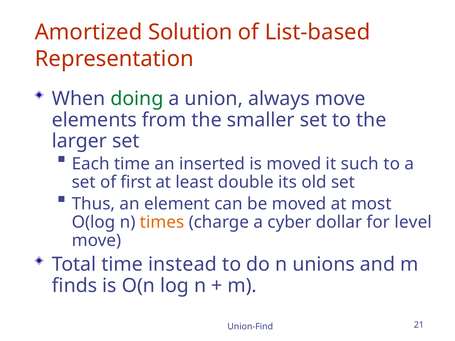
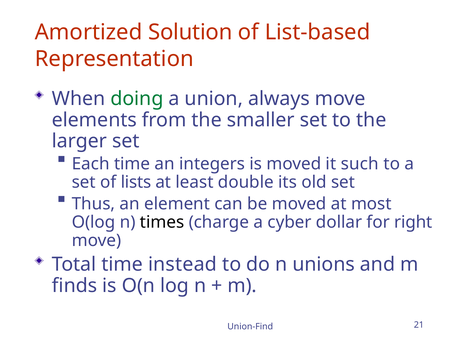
inserted: inserted -> integers (212, 164)
first: first -> lists (136, 182)
times colour: orange -> black (162, 222)
level: level -> right (413, 222)
